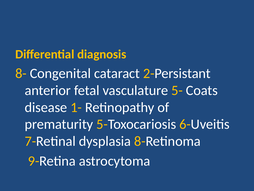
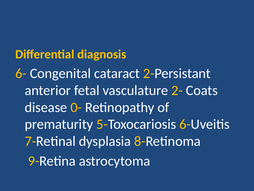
8-: 8- -> 6- (21, 73)
5-: 5- -> 2- (177, 90)
1-: 1- -> 0- (76, 107)
